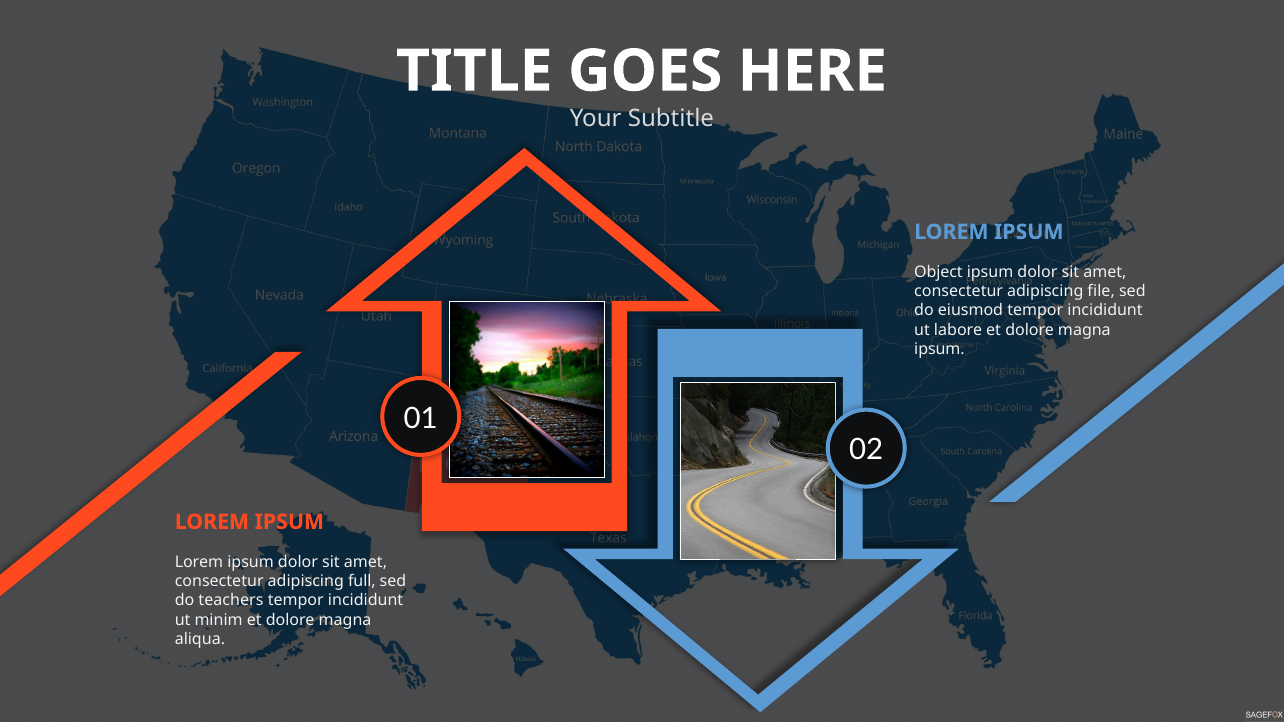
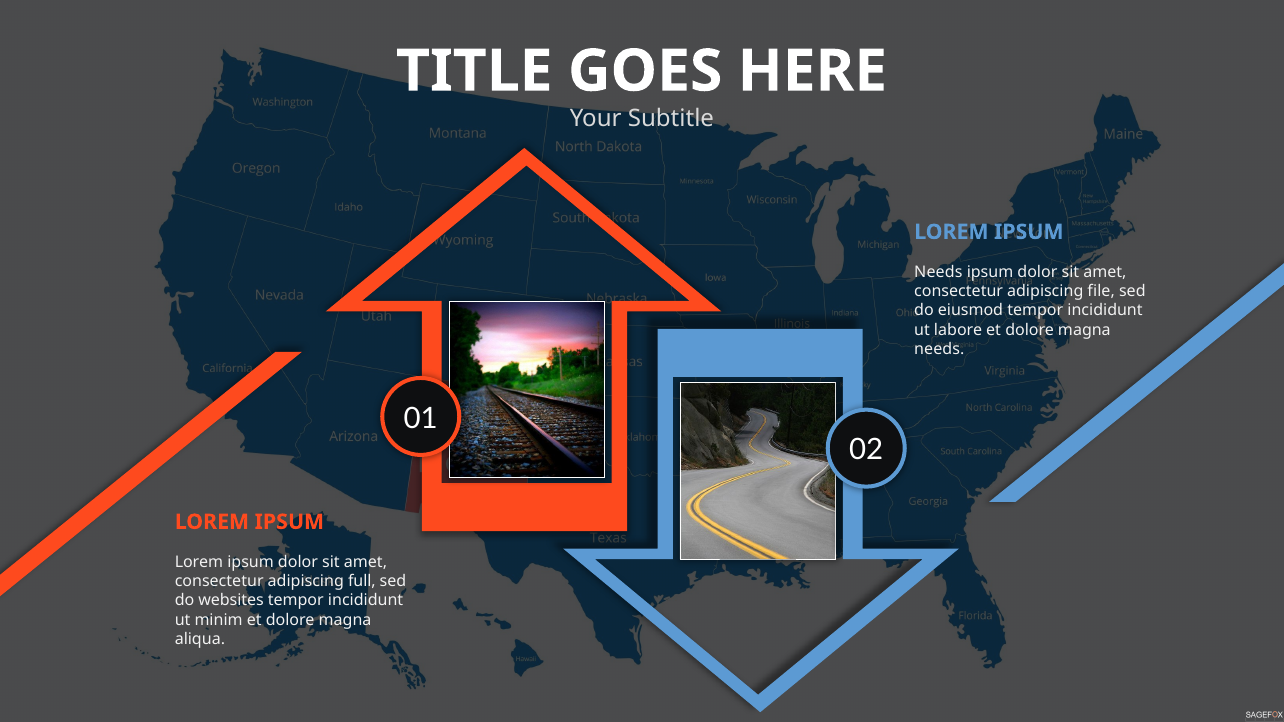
Object: Object -> Needs (938, 272)
ipsum: ipsum -> needs (939, 349)
teachers: teachers -> websites (231, 601)
